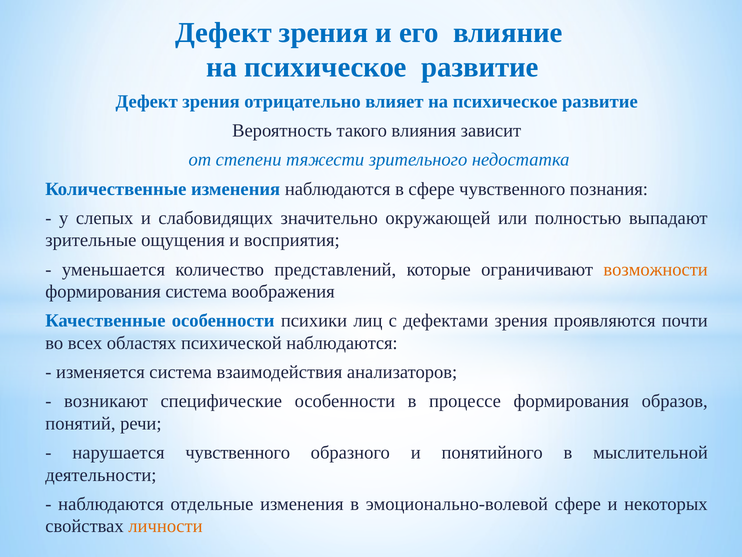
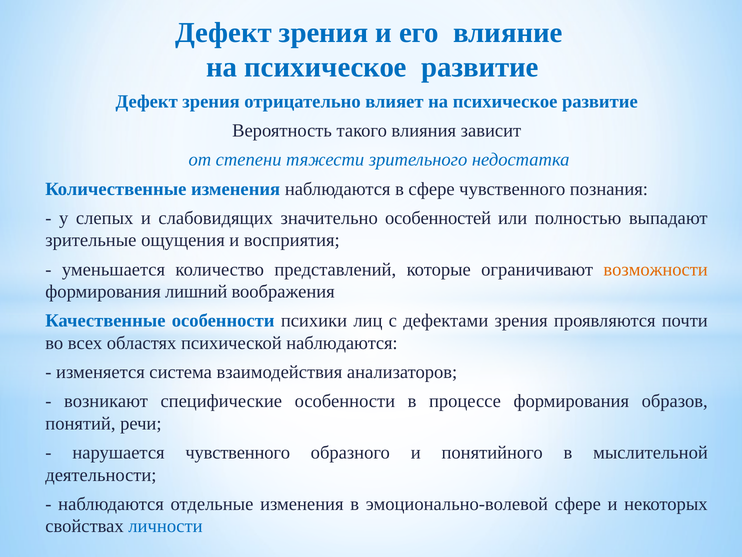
окружающей: окружающей -> особенностей (438, 218)
формирования система: система -> лишний (196, 291)
личности colour: orange -> blue (165, 526)
